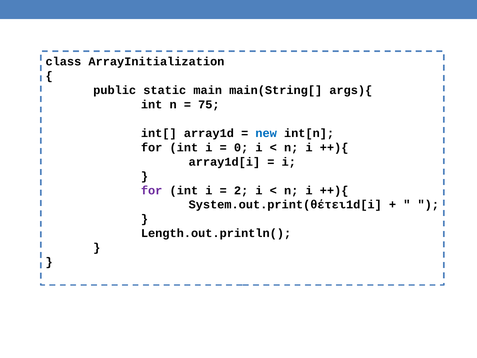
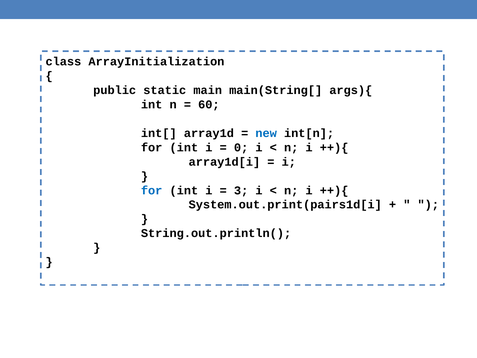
75: 75 -> 60 (209, 104)
for colour: purple -> blue (152, 190)
2: 2 -> 3 (241, 190)
System.out.print(θέτει1d[i: System.out.print(θέτει1d[i -> System.out.print(pairs1d[i (285, 205)
Length.out.println(: Length.out.println( -> String.out.println( (216, 233)
